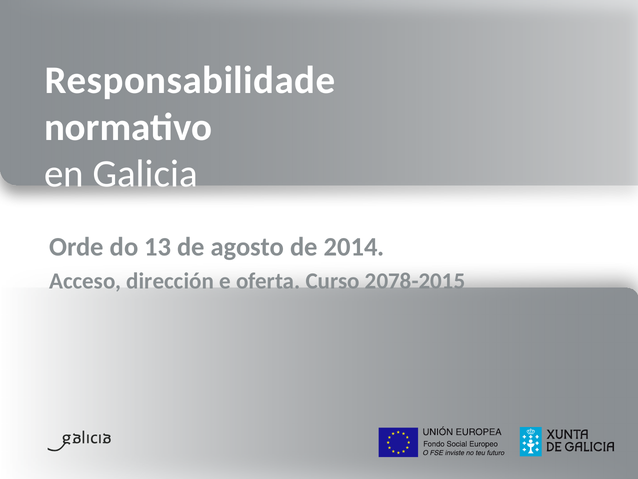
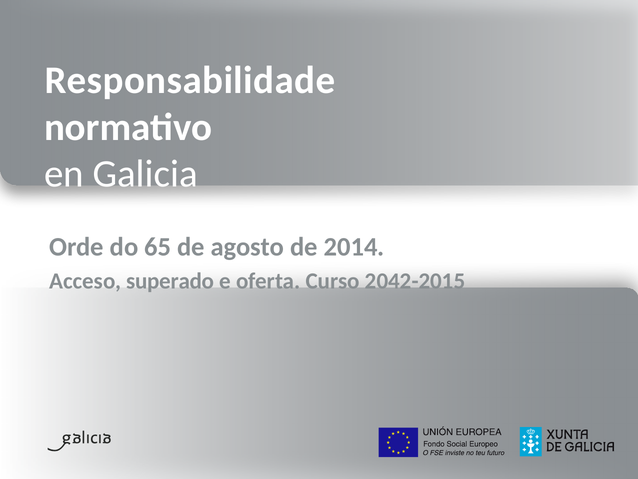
13: 13 -> 65 (158, 247)
dirección: dirección -> superado (170, 281)
2078-2015: 2078-2015 -> 2042-2015 (415, 281)
